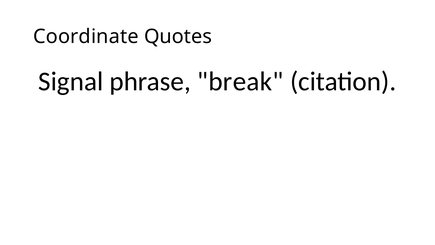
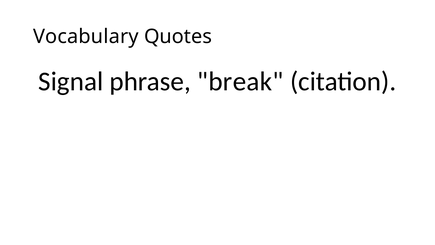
Coordinate: Coordinate -> Vocabulary (86, 37)
